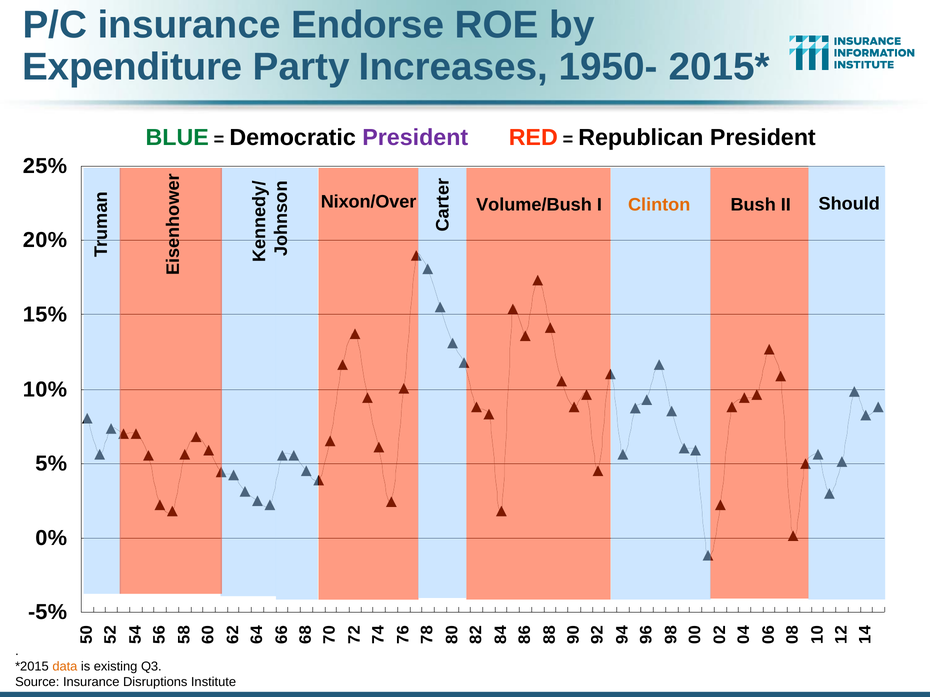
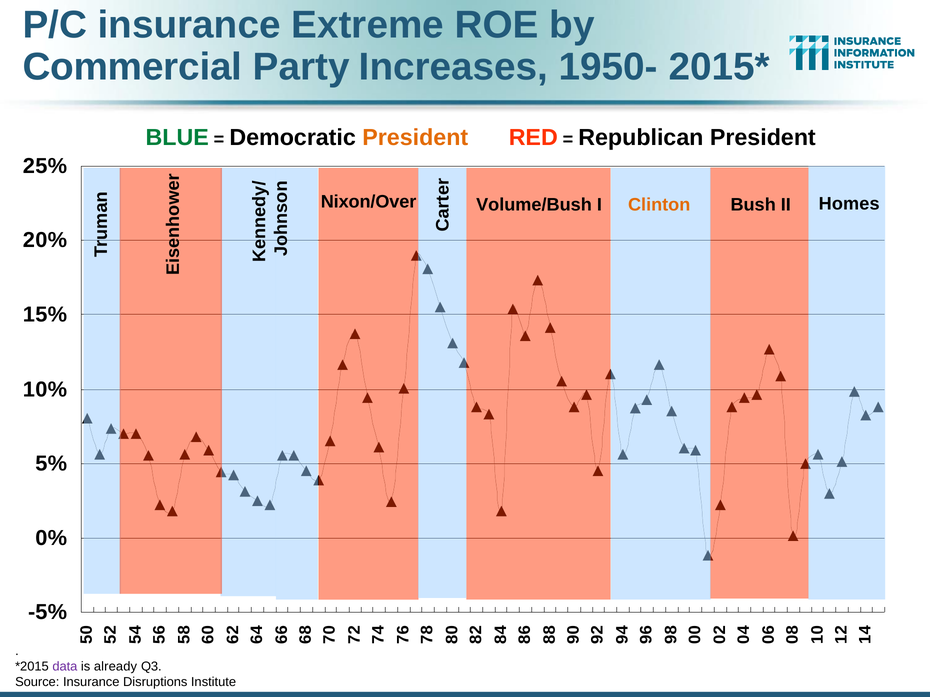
Endorse: Endorse -> Extreme (368, 25)
Expenditure: Expenditure -> Commercial (132, 67)
President colour: purple -> orange (415, 137)
Should: Should -> Homes (849, 204)
data colour: orange -> purple (65, 667)
existing: existing -> already (116, 667)
